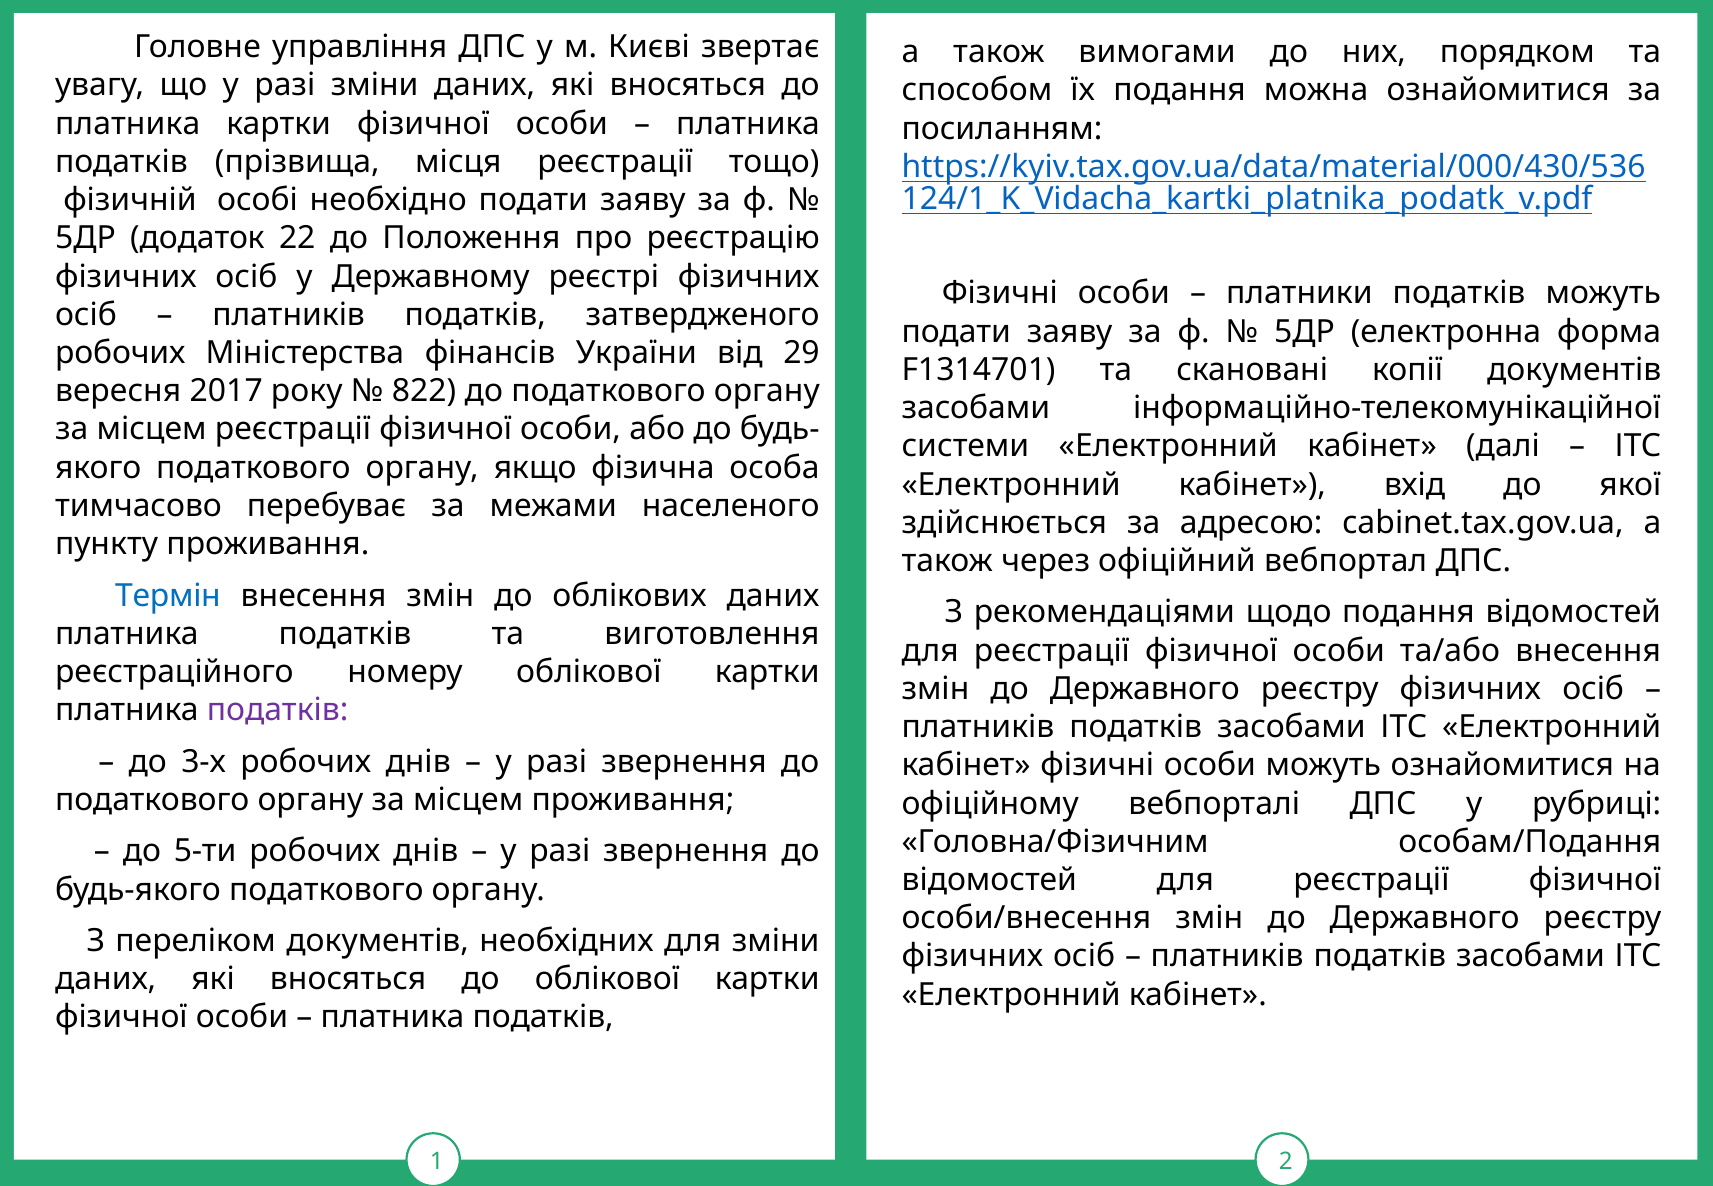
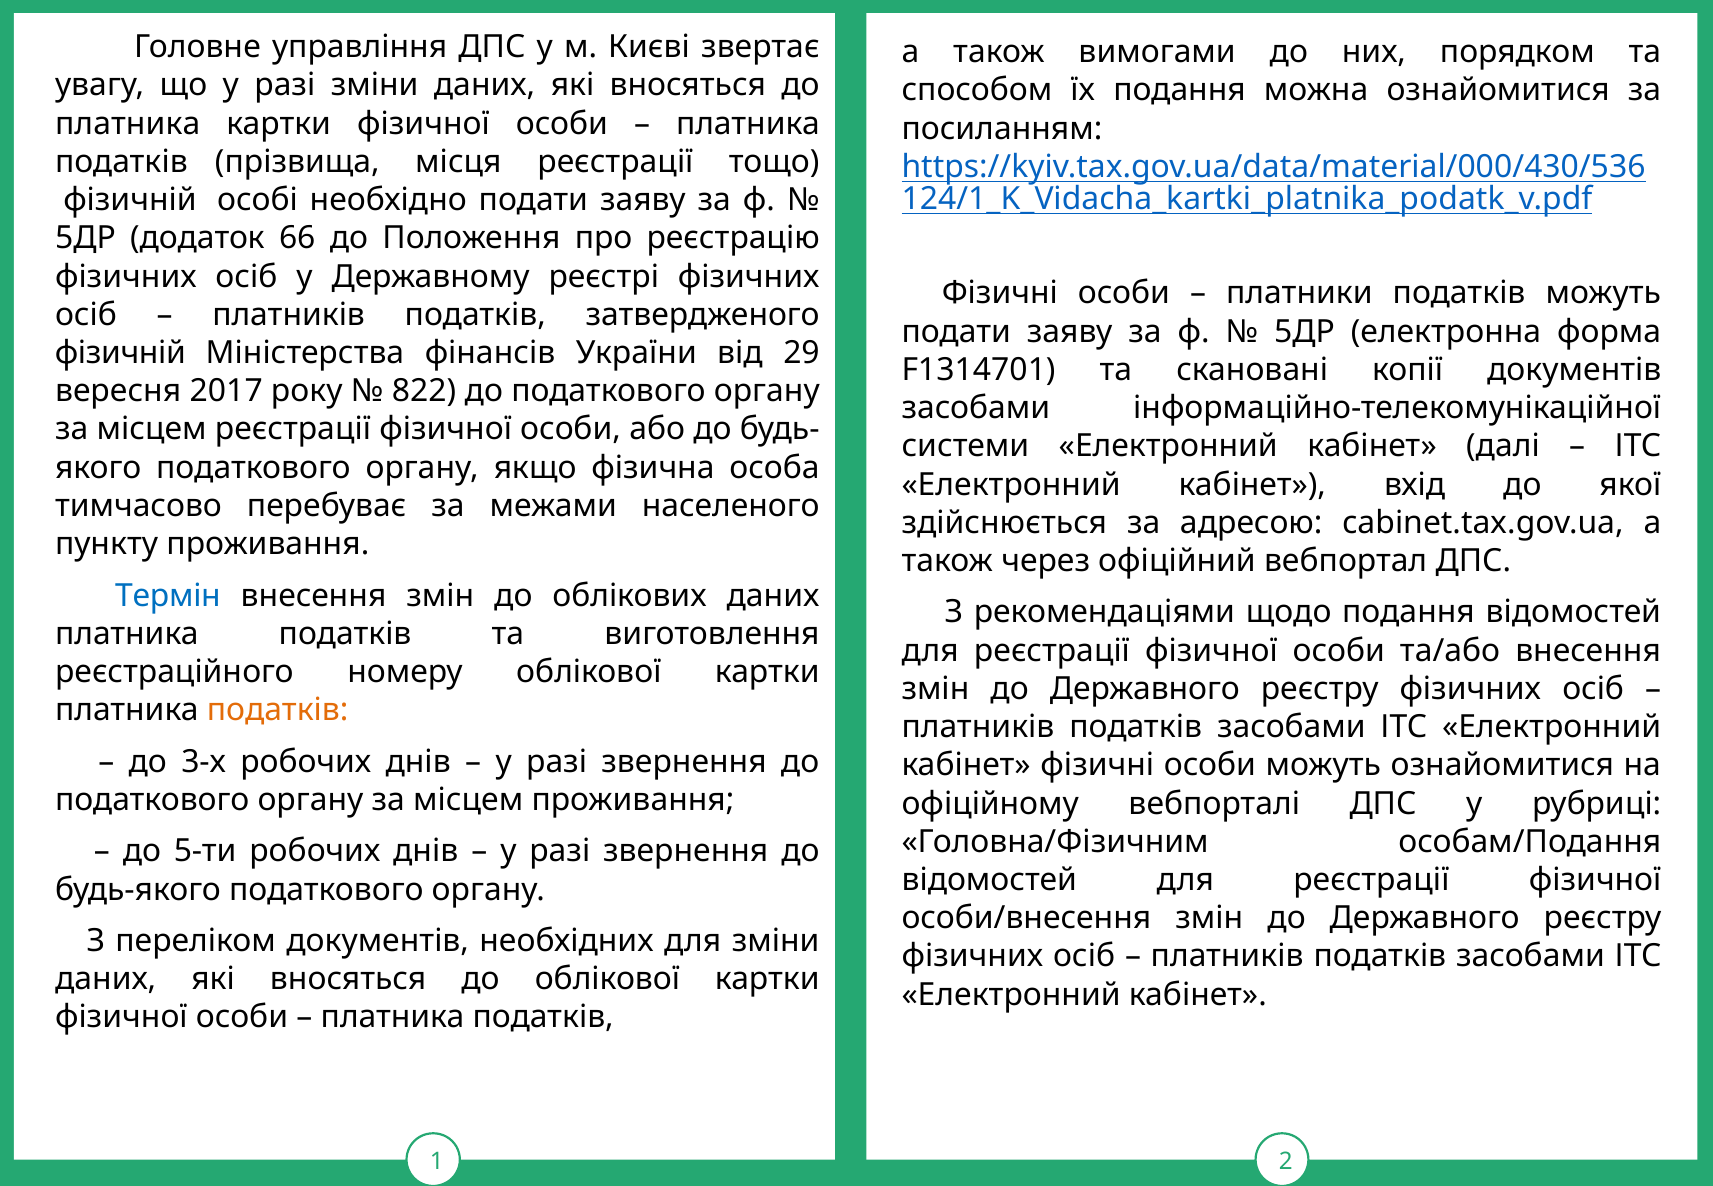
22: 22 -> 66 (297, 238)
робочих: робочих -> фізичній (120, 353)
податків colour: purple -> orange (278, 710)
